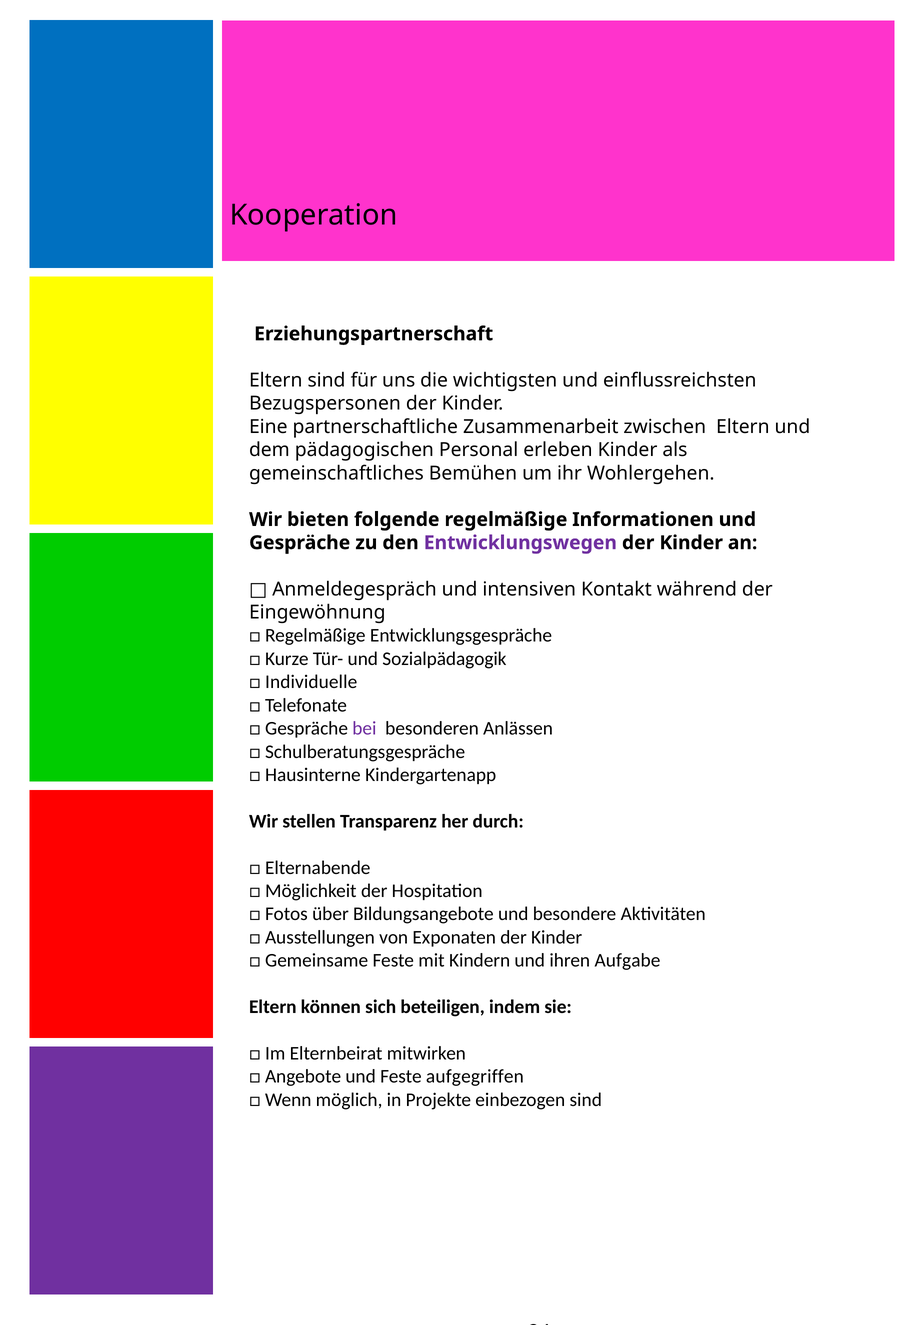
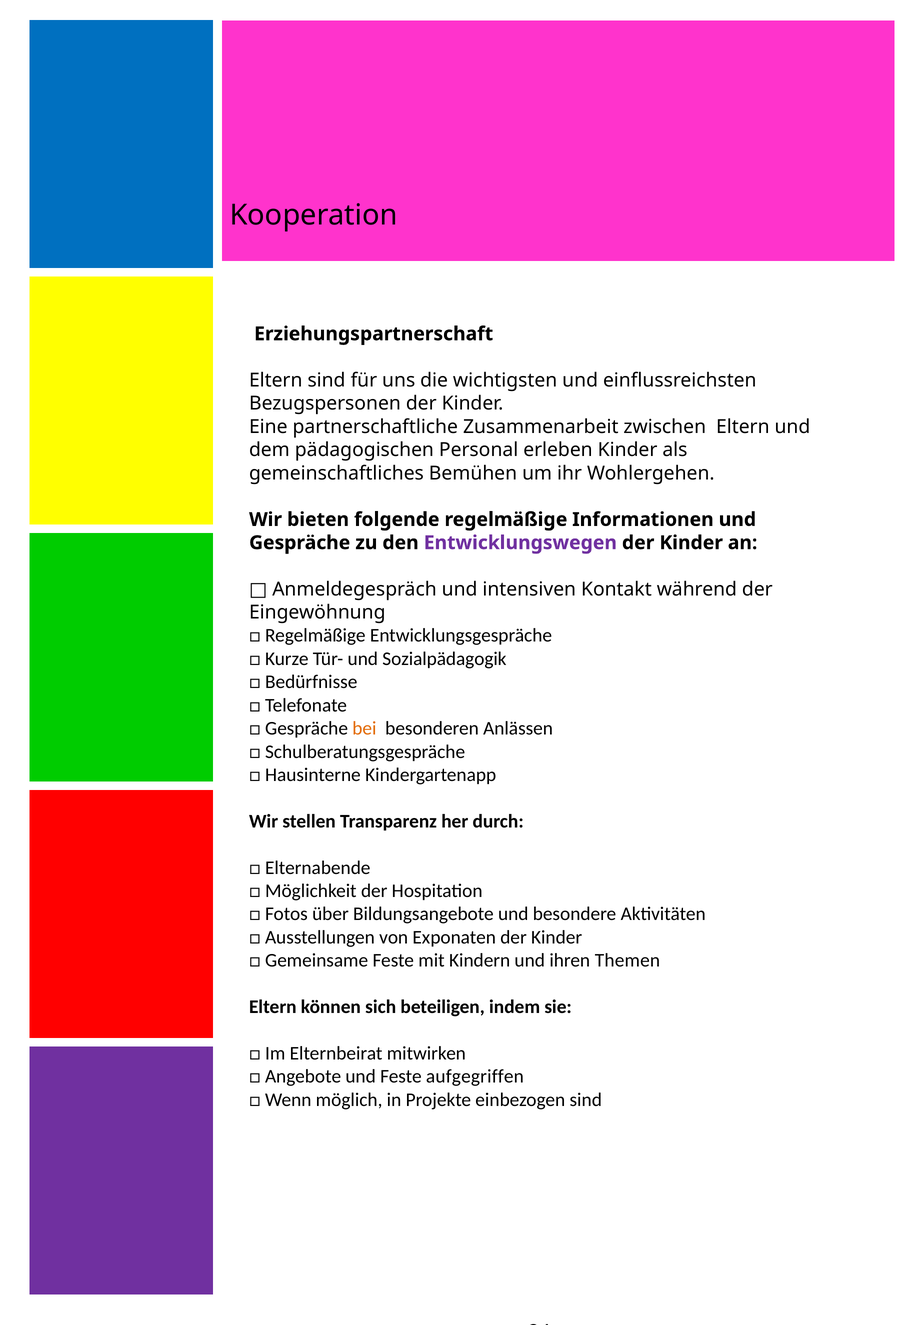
Individuelle: Individuelle -> Bedürfnisse (311, 682)
bei colour: purple -> orange (364, 729)
Aufgabe: Aufgabe -> Themen (627, 961)
